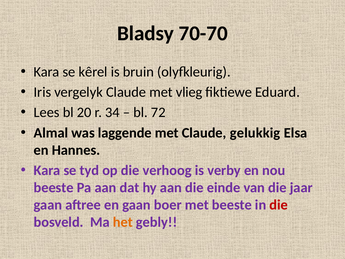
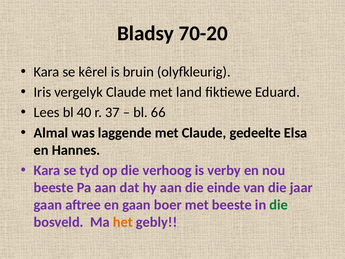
70-70: 70-70 -> 70-20 (203, 33)
vlieg: vlieg -> land (189, 92)
20: 20 -> 40 (84, 112)
34: 34 -> 37 (112, 112)
72: 72 -> 66 (158, 112)
gelukkig: gelukkig -> gedeelte (255, 133)
die colour: red -> green (279, 205)
